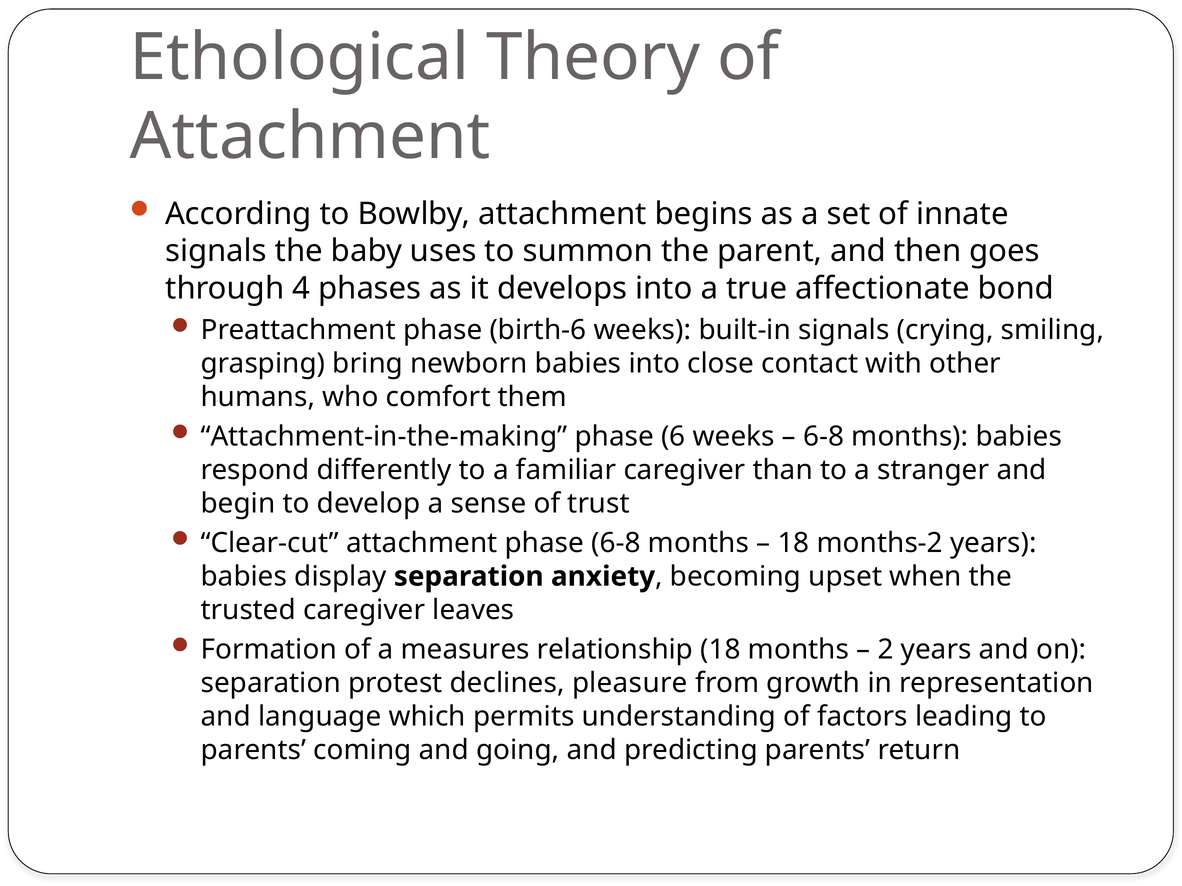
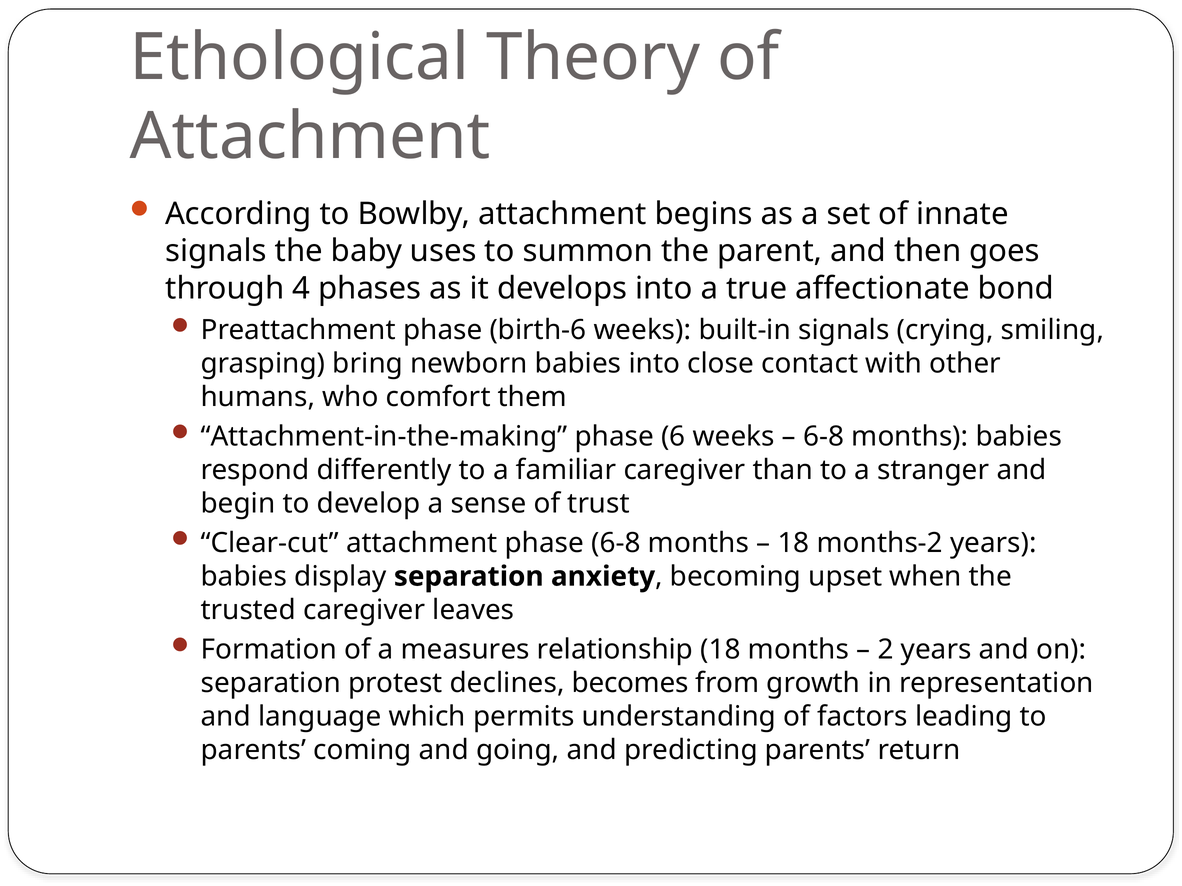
pleasure: pleasure -> becomes (630, 683)
